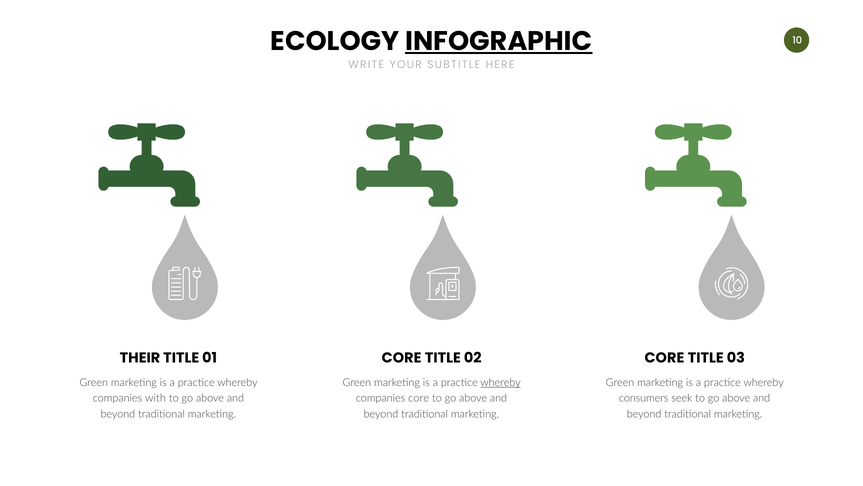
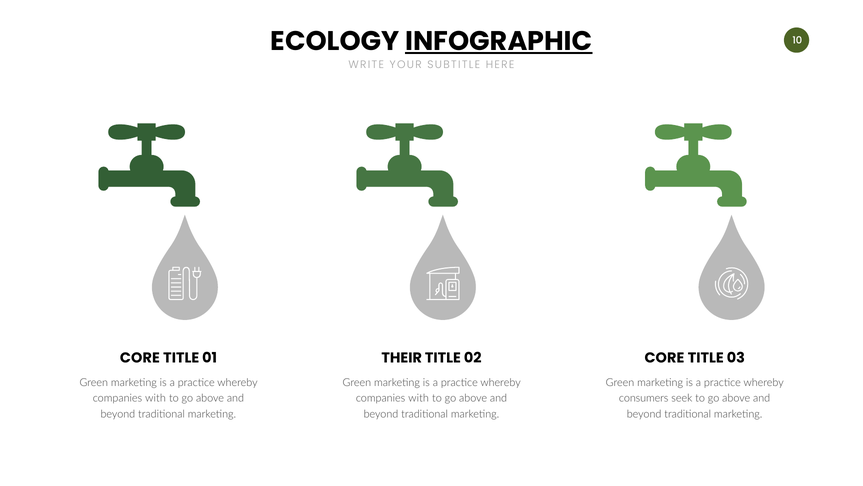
THEIR: THEIR -> CORE (140, 358)
CORE: CORE -> THEIR (402, 358)
whereby underline: present -> none (501, 382)
core: core -> with (419, 398)
